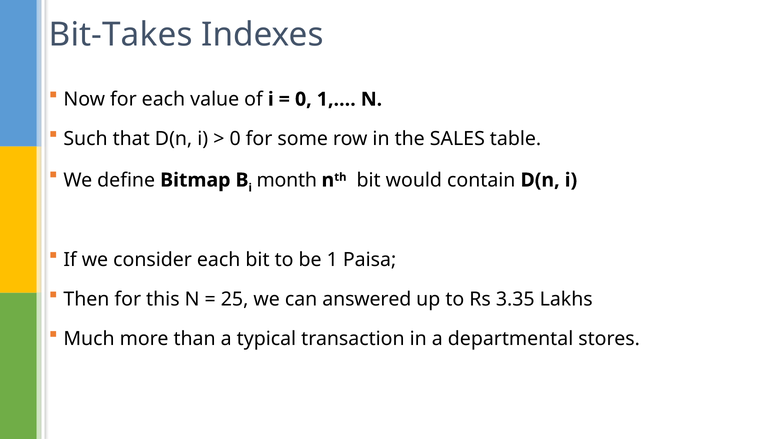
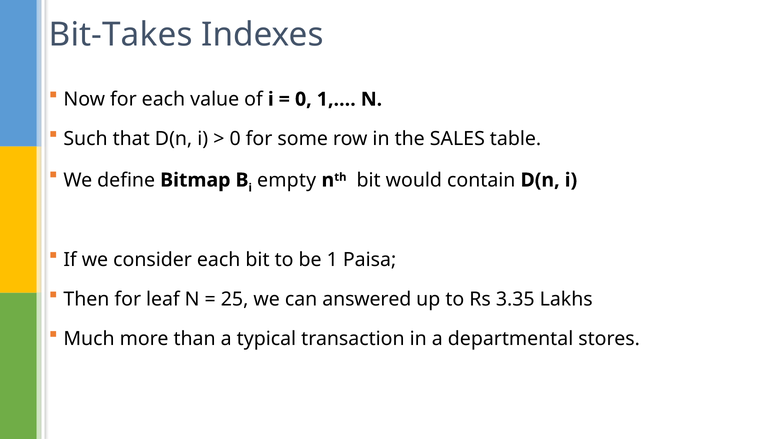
month: month -> empty (287, 180)
this: this -> leaf (163, 300)
